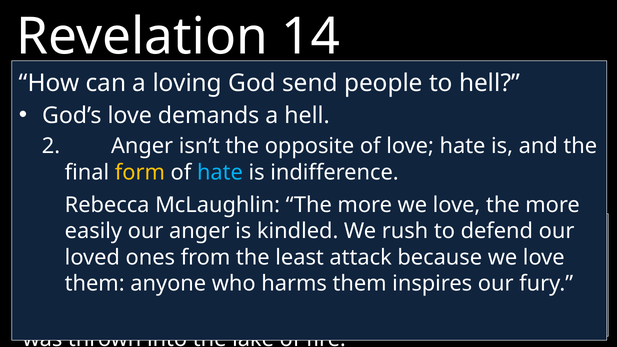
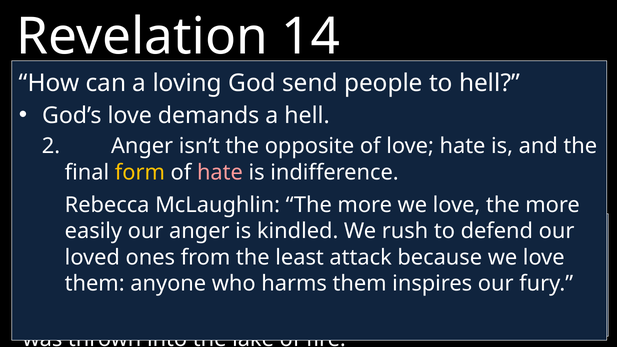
hate colour: light blue -> pink (220, 172)
